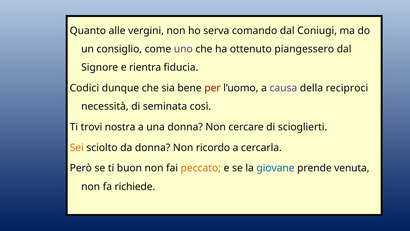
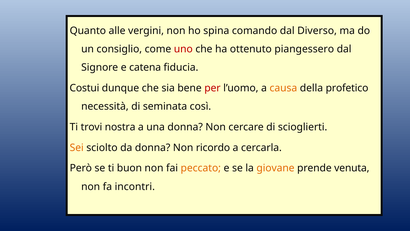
serva: serva -> spina (216, 31)
Coniugi: Coniugi -> Diverso (317, 31)
uno colour: purple -> red (183, 49)
rientra: rientra -> catena (145, 67)
Codici: Codici -> Costui (84, 88)
causa colour: purple -> orange (283, 88)
reciproci: reciproci -> profetico (347, 88)
giovane colour: blue -> orange (276, 168)
richiede: richiede -> incontri (135, 186)
